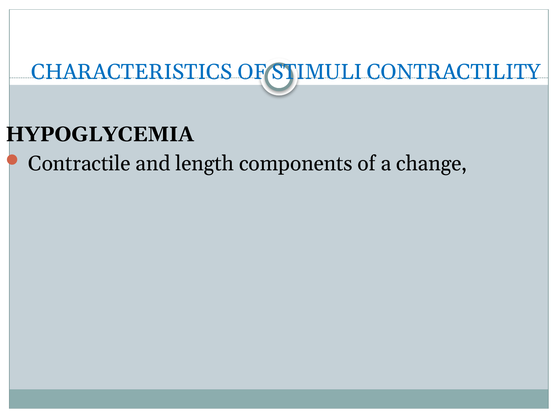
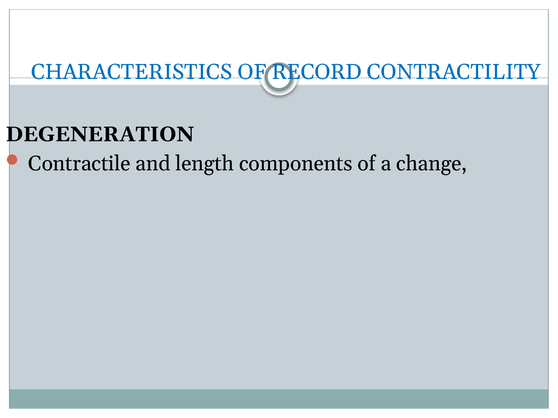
STIMULI: STIMULI -> RECORD (317, 72)
HYPOGLYCEMIA: HYPOGLYCEMIA -> DEGENERATION (100, 134)
